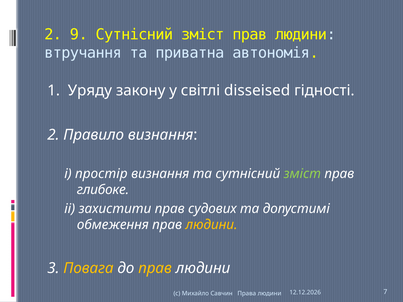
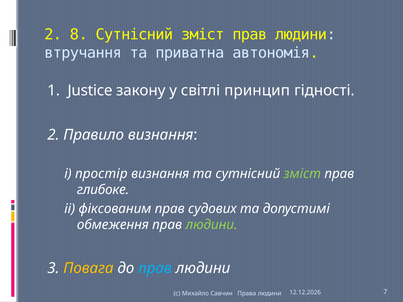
9: 9 -> 8 (79, 35)
Уряду: Уряду -> Justice (90, 91)
disseised: disseised -> принцип (257, 91)
захистити: захистити -> фіксованим (115, 209)
людини colour: yellow -> light green (211, 225)
прав colour: yellow -> light blue (155, 268)
